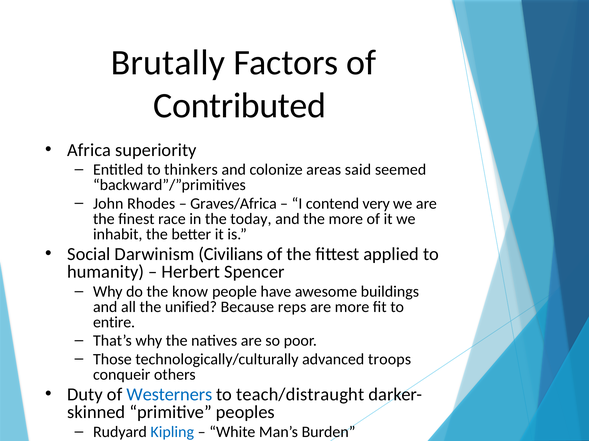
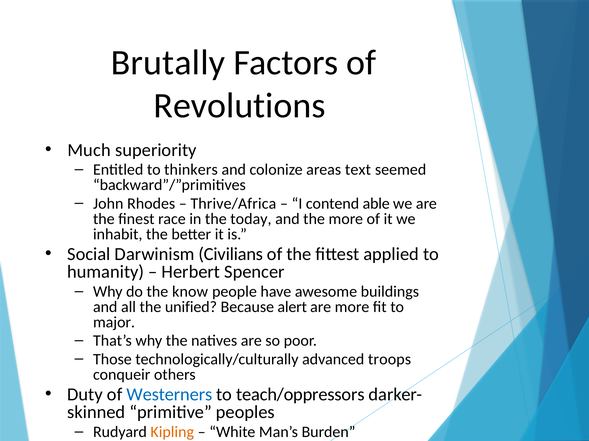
Contributed: Contributed -> Revolutions (239, 106)
Africa: Africa -> Much (89, 150)
said: said -> text (358, 170)
Graves/Africa: Graves/Africa -> Thrive/Africa (233, 204)
very: very -> able (376, 204)
reps: reps -> alert (292, 307)
entire: entire -> major (114, 323)
teach/distraught: teach/distraught -> teach/oppressors (300, 395)
Kipling colour: blue -> orange (172, 433)
